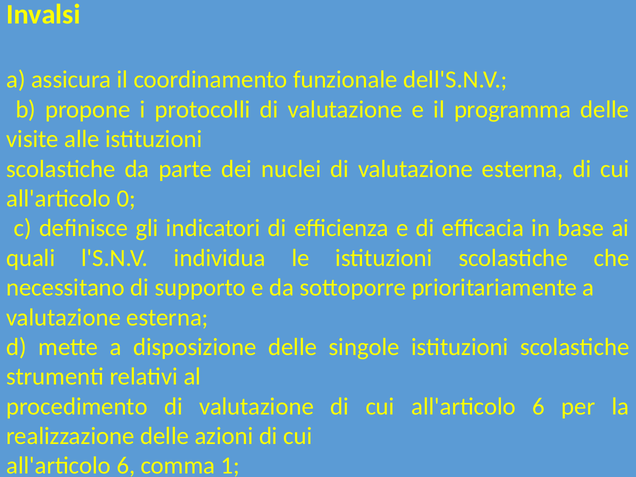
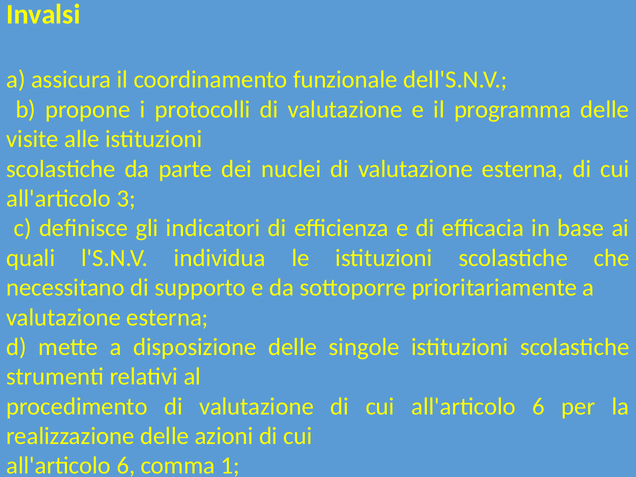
0: 0 -> 3 (126, 199)
